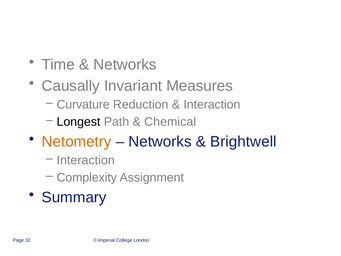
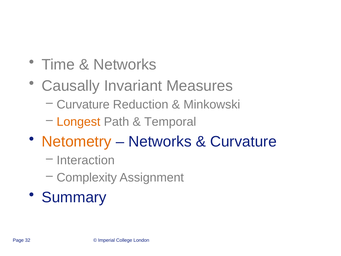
Interaction: Interaction -> Minkowski (212, 105)
Longest colour: black -> orange (78, 122)
Chemical: Chemical -> Temporal (170, 122)
Brightwell: Brightwell -> Curvature (243, 141)
